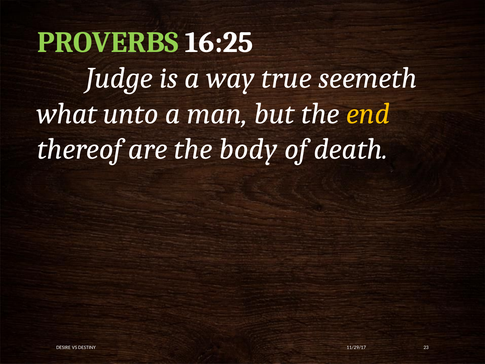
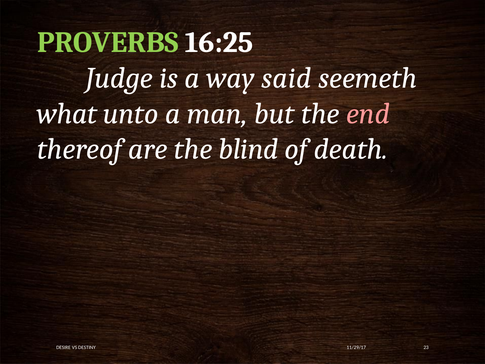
true: true -> said (286, 78)
end colour: yellow -> pink (368, 114)
body: body -> blind (249, 149)
